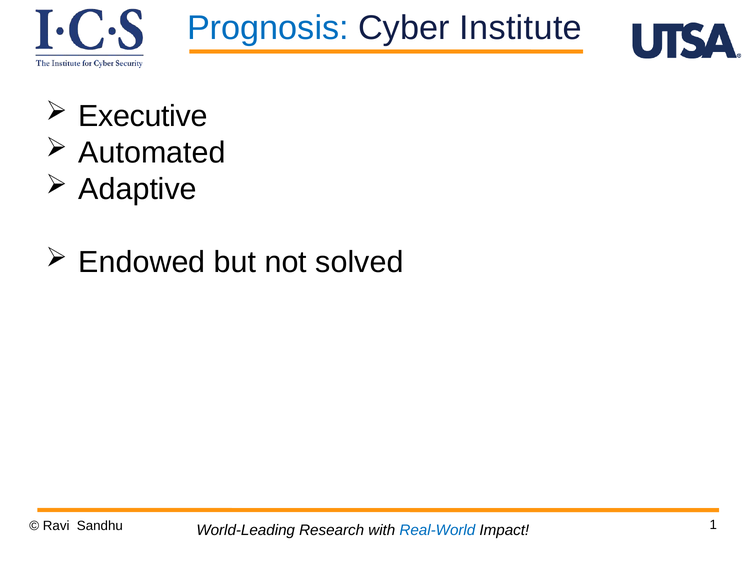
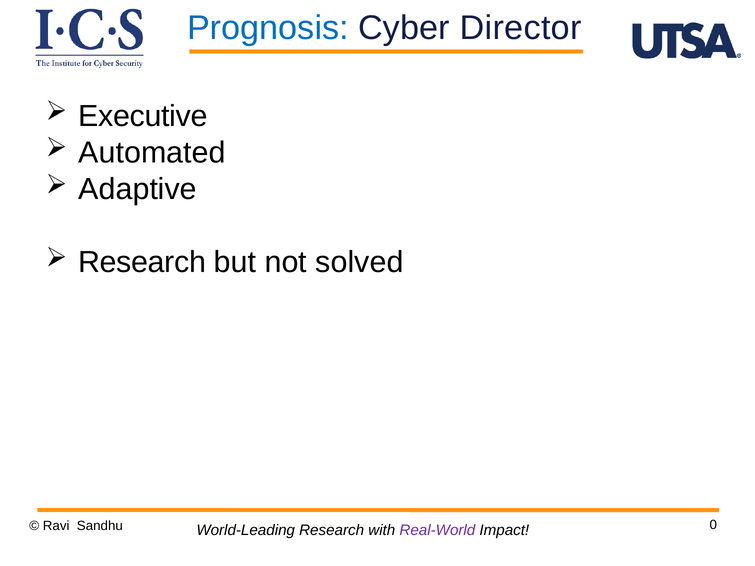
Institute: Institute -> Director (521, 28)
Endowed: Endowed -> Research (142, 262)
1: 1 -> 0 (713, 525)
Real-World colour: blue -> purple (437, 531)
